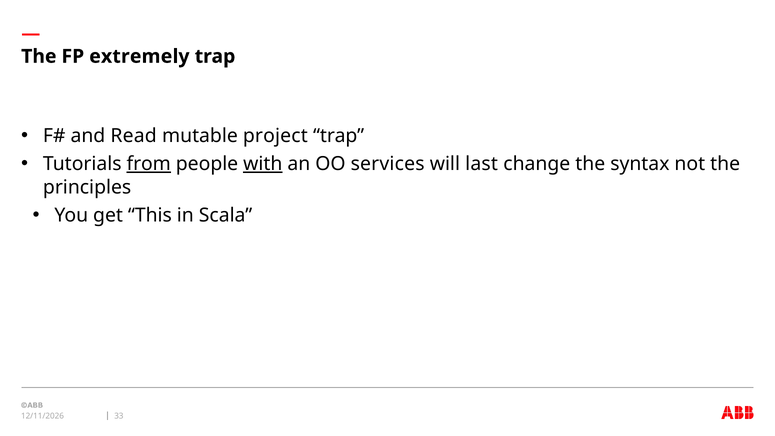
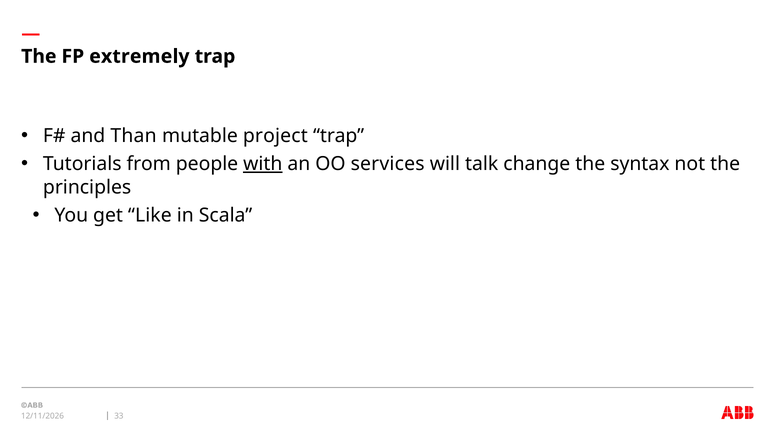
Read: Read -> Than (134, 136)
from underline: present -> none (149, 164)
last: last -> talk (482, 164)
This: This -> Like (150, 215)
